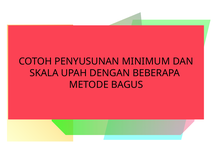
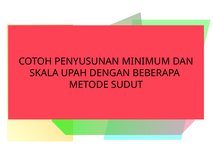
BAGUS: BAGUS -> SUDUT (127, 85)
